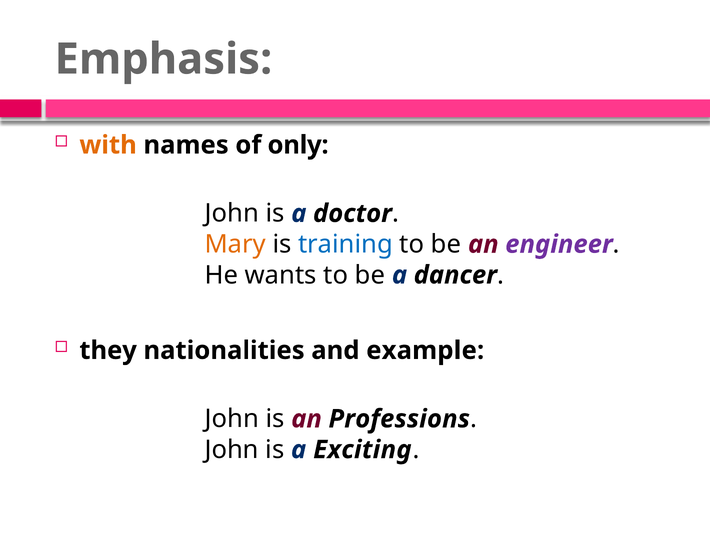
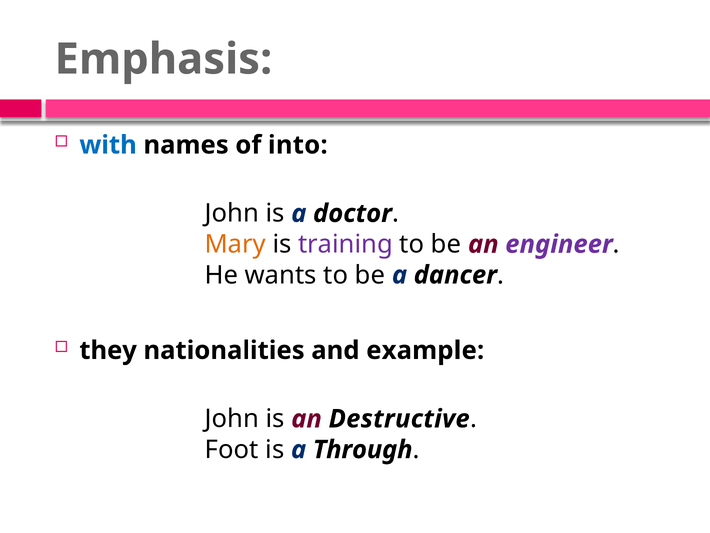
with colour: orange -> blue (108, 145)
only: only -> into (298, 145)
training colour: blue -> purple (345, 244)
Professions: Professions -> Destructive (399, 419)
John: John -> Foot (232, 449)
Exciting: Exciting -> Through (363, 449)
